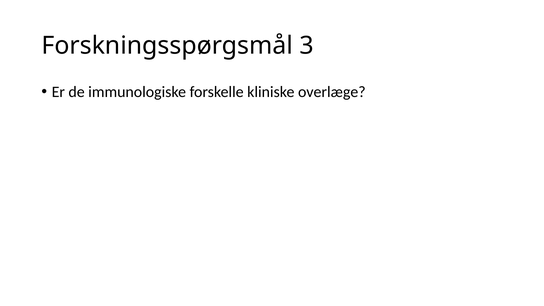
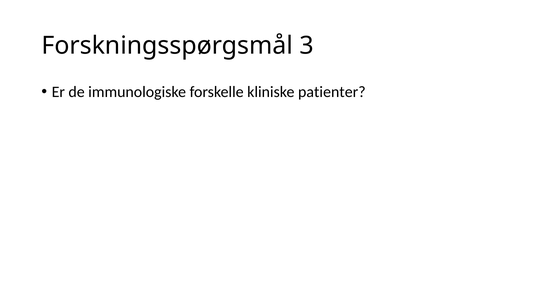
overlæge: overlæge -> patienter (332, 92)
